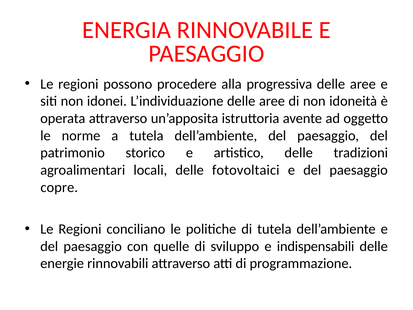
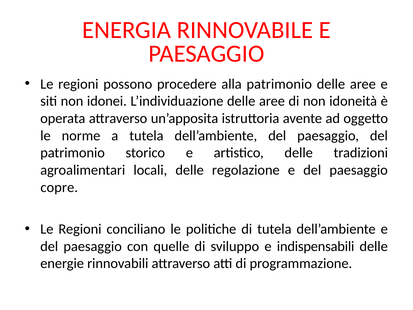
alla progressiva: progressiva -> patrimonio (279, 84)
fotovoltaici: fotovoltaici -> regolazione (246, 170)
